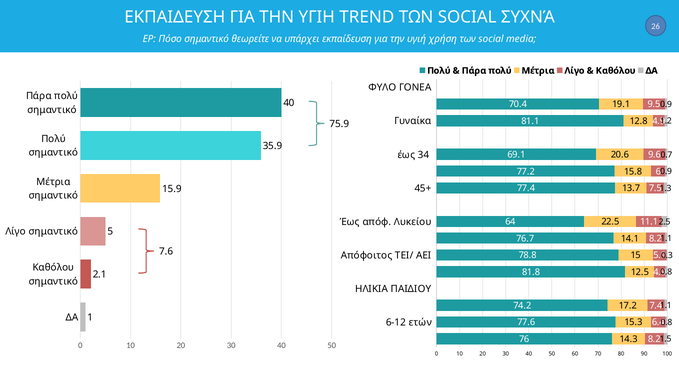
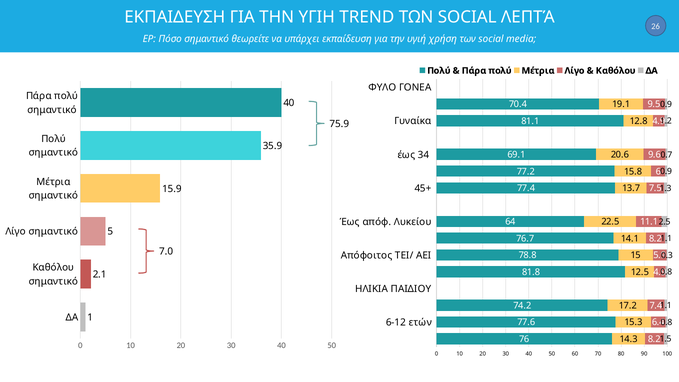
ΣΥΧΝΆ: ΣΥΧΝΆ -> ΛΕΠΤΆ (528, 17)
7.6: 7.6 -> 7.0 (166, 252)
